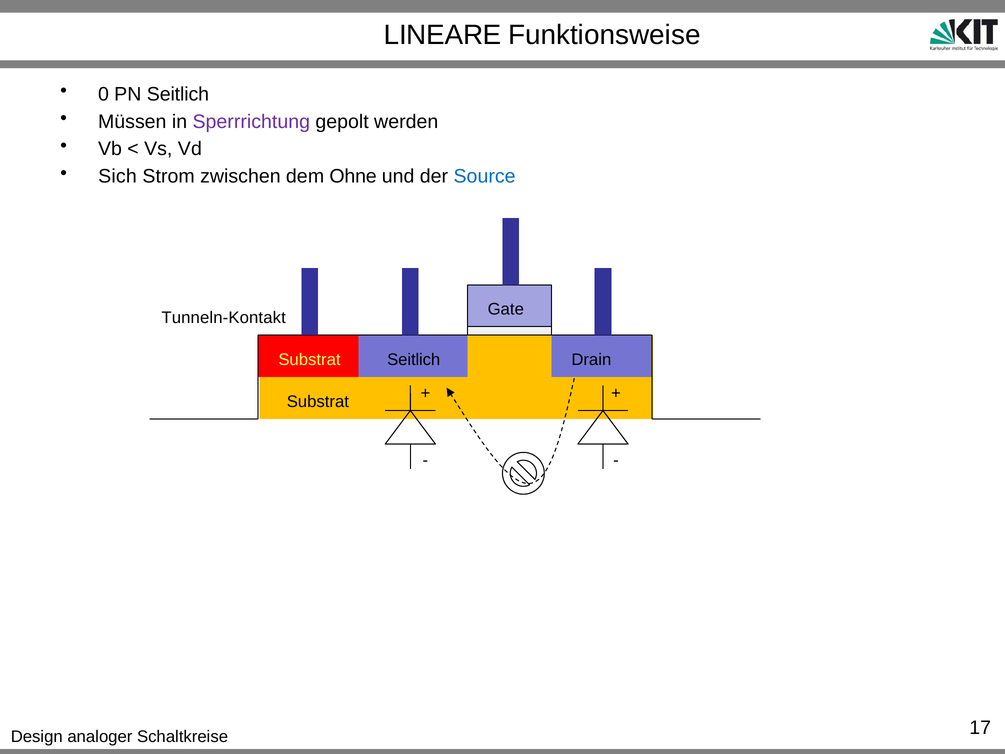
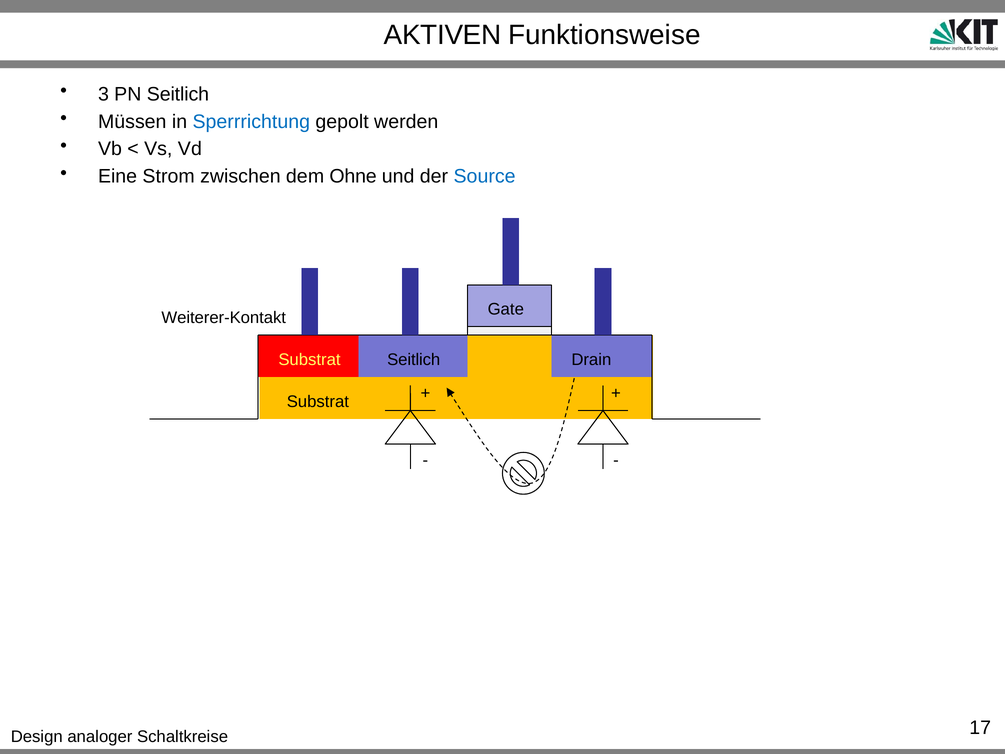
LINEARE: LINEARE -> AKTIVEN (443, 35)
0: 0 -> 3 (103, 94)
Sperrrichtung colour: purple -> blue (251, 122)
Sich: Sich -> Eine (118, 176)
Tunneln-Kontakt: Tunneln-Kontakt -> Weiterer-Kontakt (224, 318)
